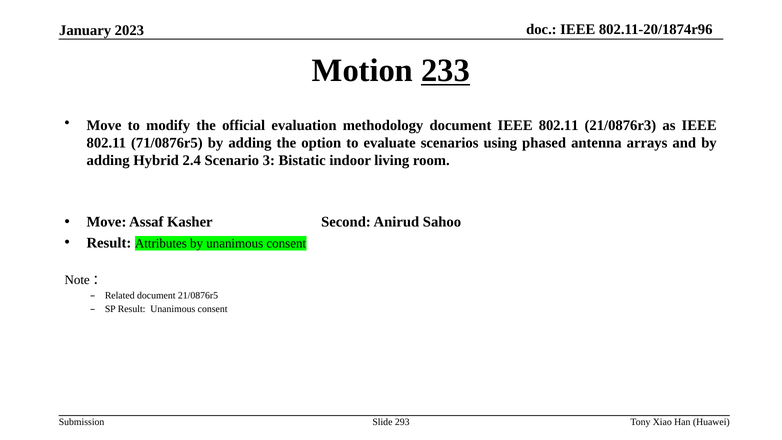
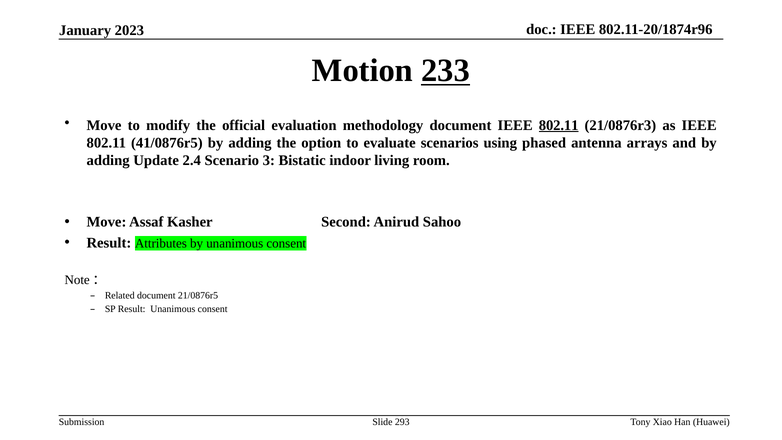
802.11 underline: none -> present (559, 125)
71/0876r5: 71/0876r5 -> 41/0876r5 (167, 143)
Hybrid: Hybrid -> Update (156, 160)
